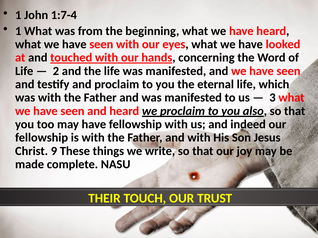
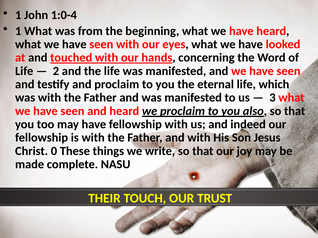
1:7-4: 1:7-4 -> 1:0-4 (64, 15)
9: 9 -> 0 (54, 151)
